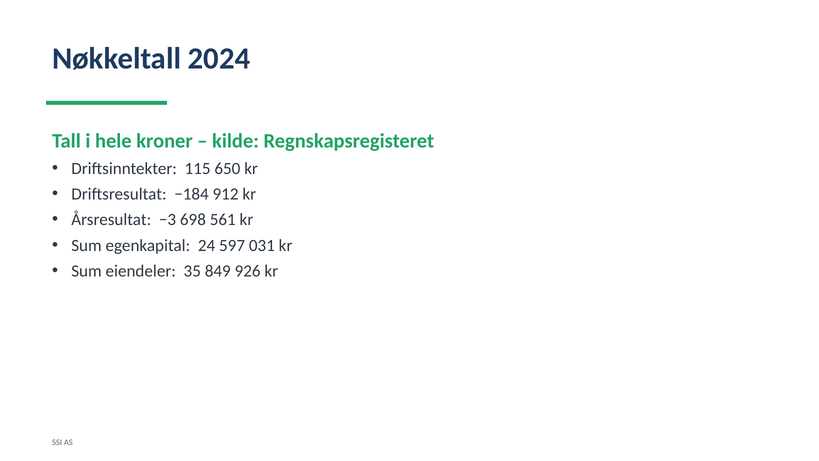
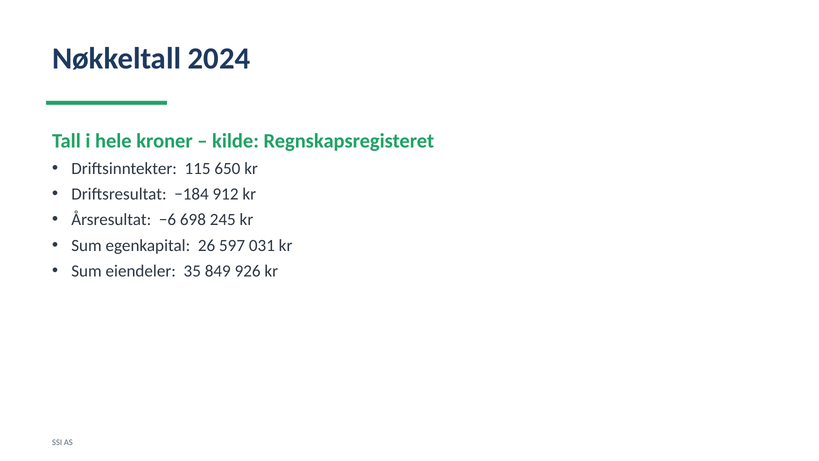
−3: −3 -> −6 (167, 220)
561: 561 -> 245 (223, 220)
24: 24 -> 26 (207, 245)
